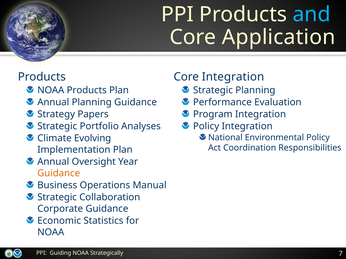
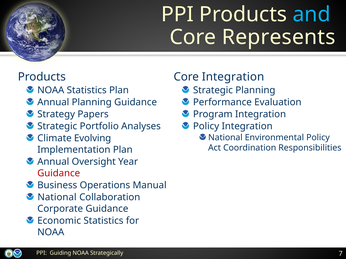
Application: Application -> Represents (279, 37)
NOAA Products: Products -> Statistics (87, 90)
Guidance colour: orange -> red (59, 173)
Strategic: Strategic -> National (57, 197)
